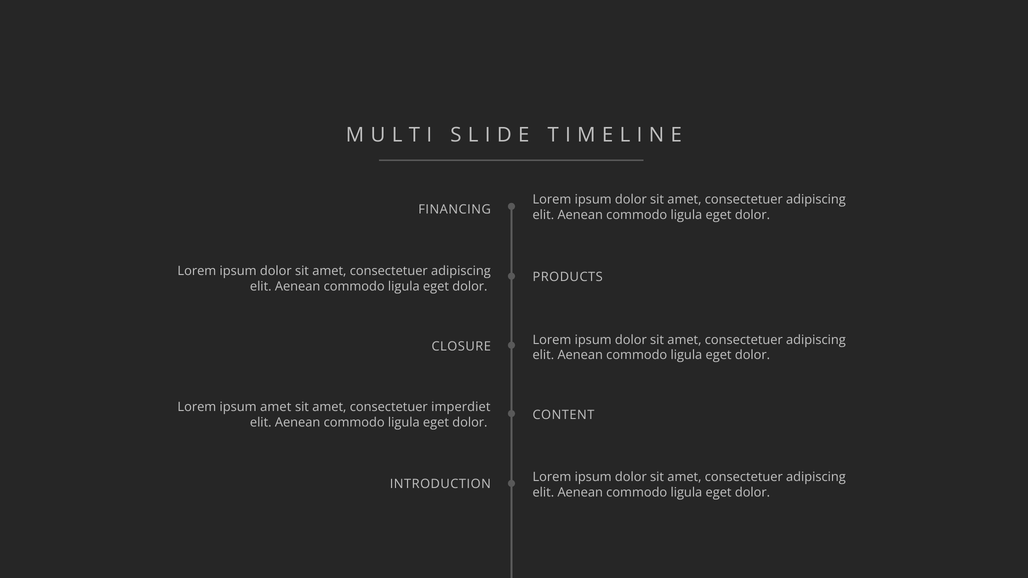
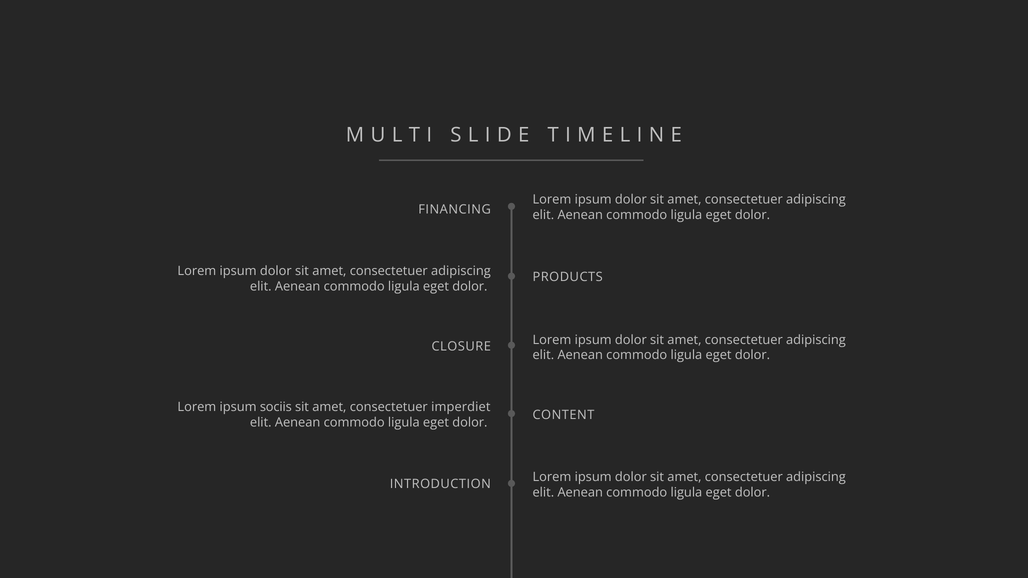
ipsum amet: amet -> sociis (276, 407)
